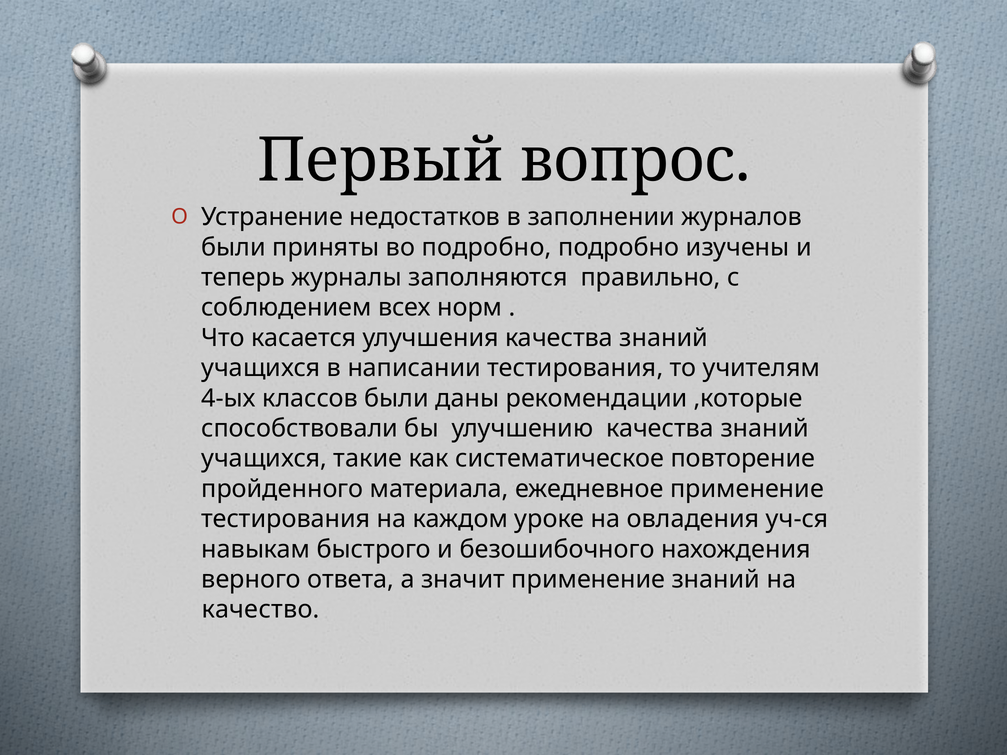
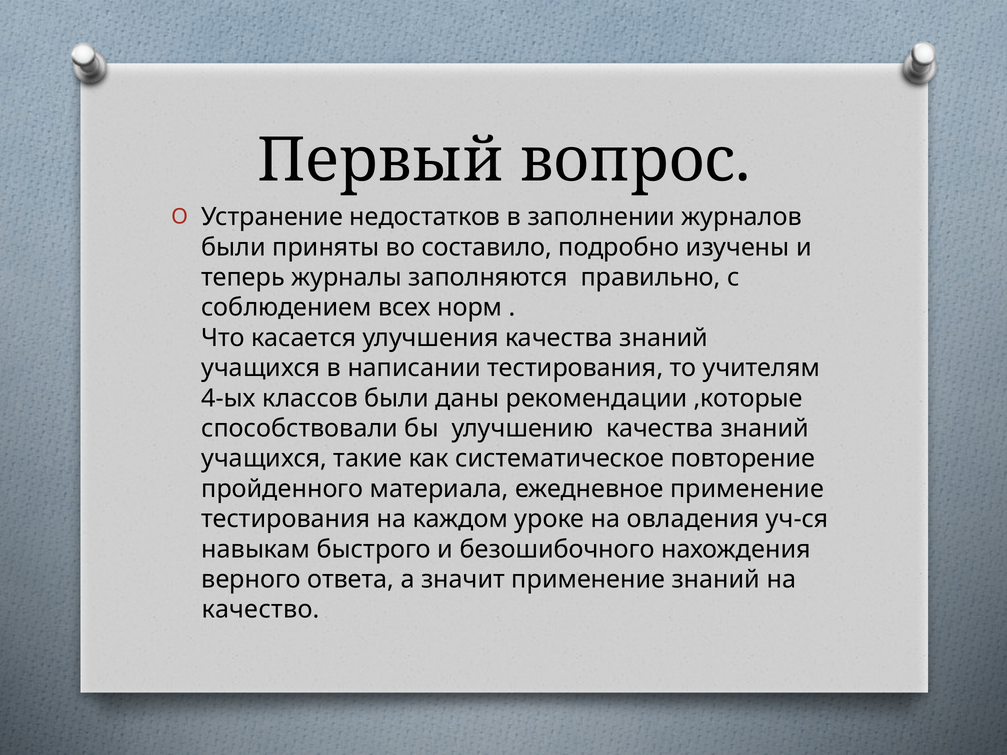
во подробно: подробно -> составило (487, 247)
